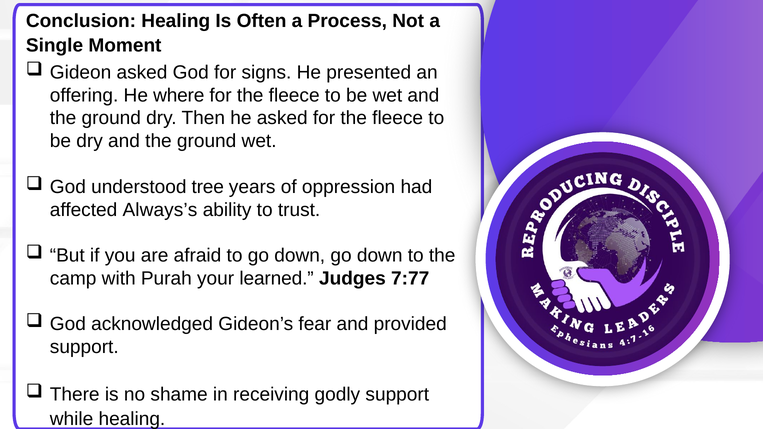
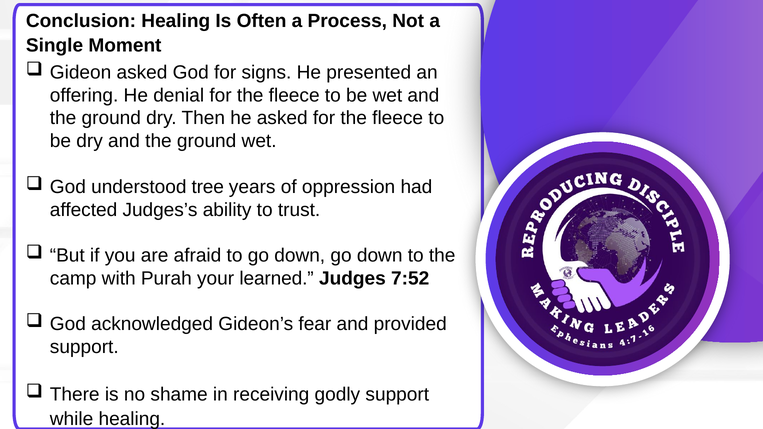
where: where -> denial (179, 95)
Always’s: Always’s -> Judges’s (160, 210)
7:77: 7:77 -> 7:52 (410, 278)
